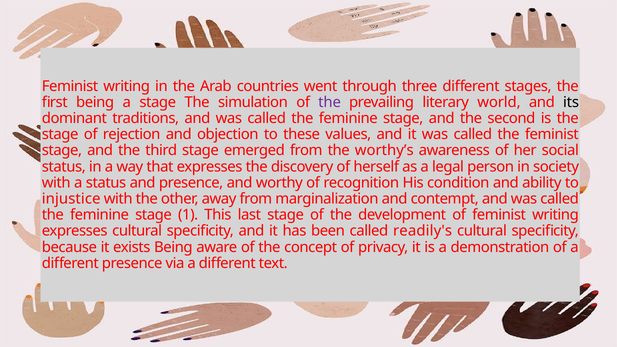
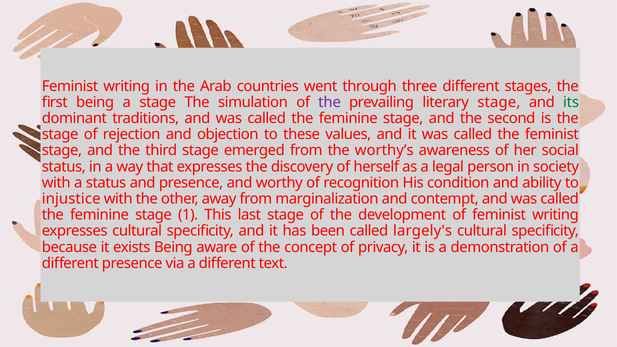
literary world: world -> stage (499, 102)
its colour: black -> green (571, 102)
readily's: readily's -> largely's (423, 231)
